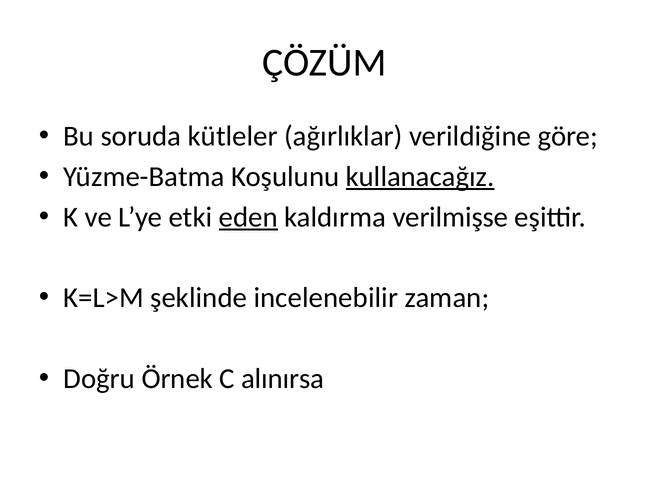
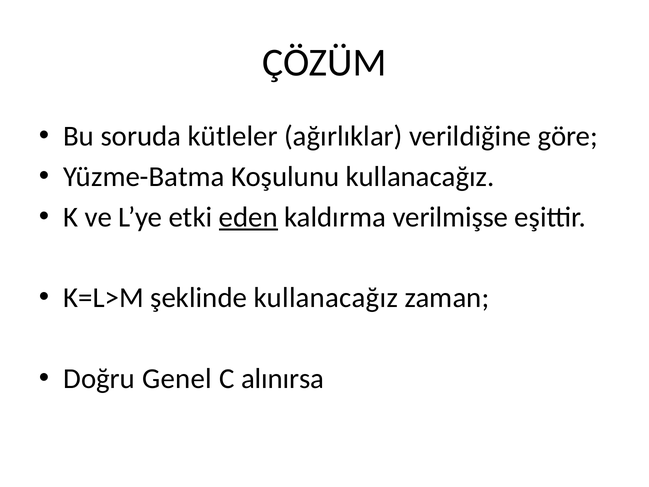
kullanacağız underline: present -> none (420, 177)
şeklinde incelenebilir: incelenebilir -> kullanacağız (326, 298)
Örnek: Örnek -> Genel (177, 379)
